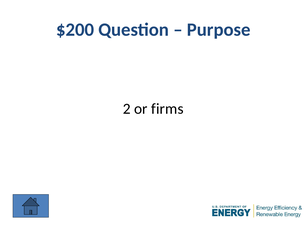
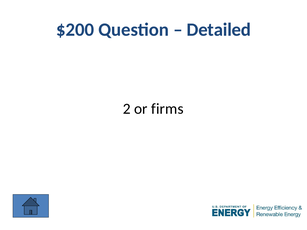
Purpose: Purpose -> Detailed (219, 30)
